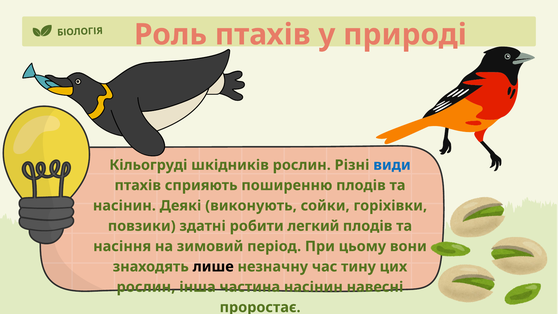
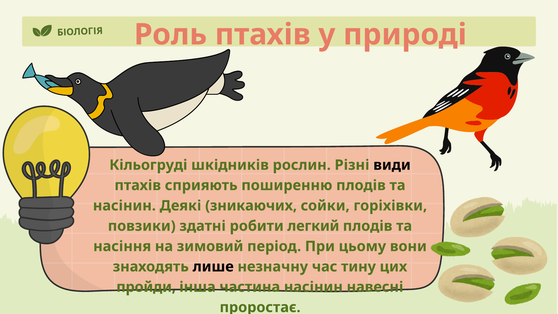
види colour: blue -> black (392, 165)
виконують: виконують -> зникаючих (251, 206)
рослин: рослин -> пройди (146, 287)
